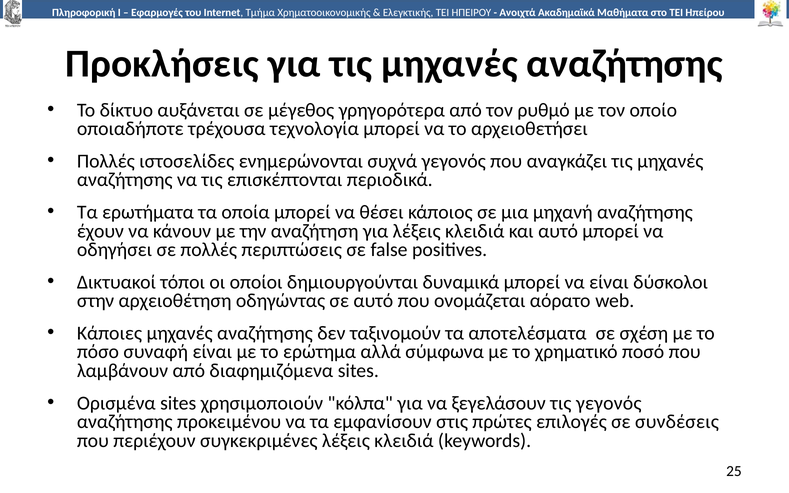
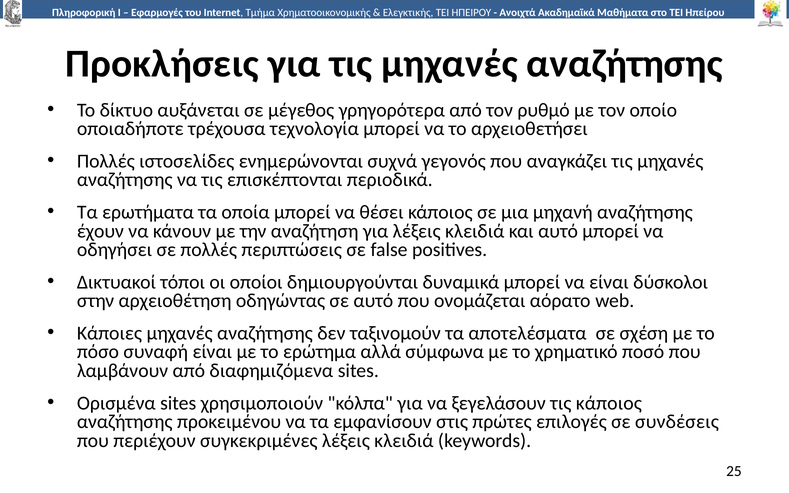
τις γεγονός: γεγονός -> κάποιος (609, 403)
